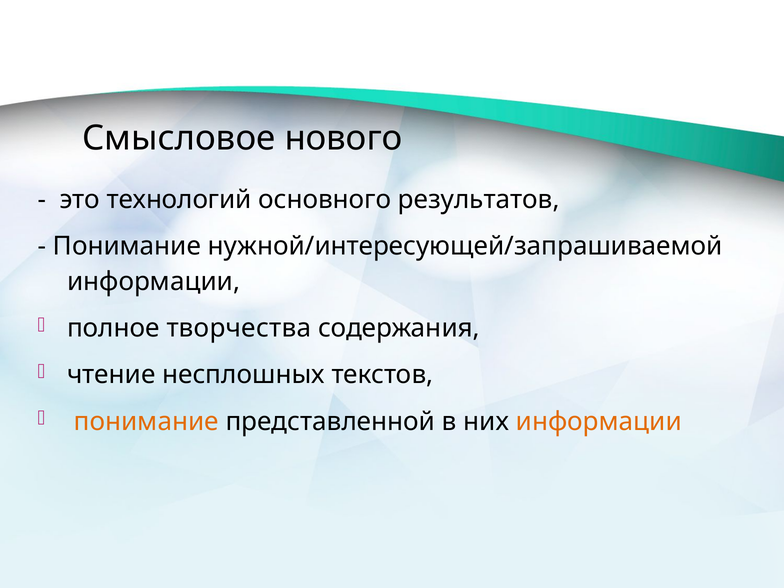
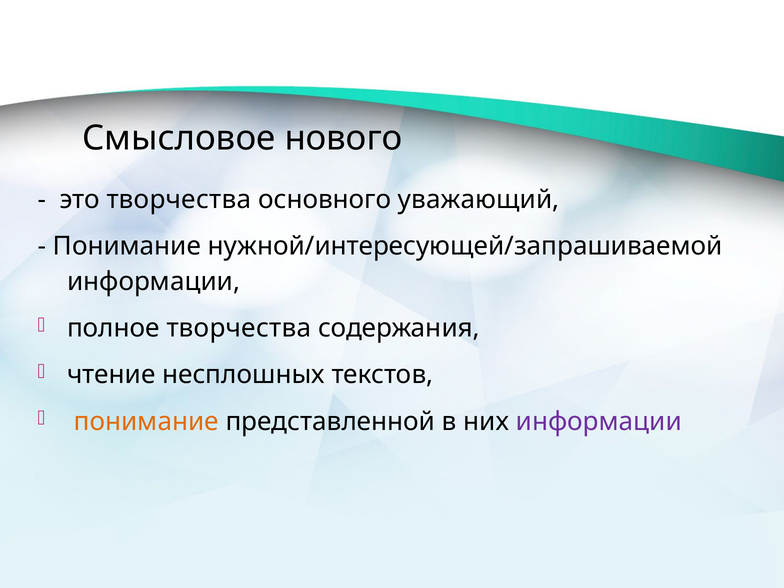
это технологий: технологий -> творчества (179, 199)
результатов: результатов -> уважающий (479, 199)
информации colour: orange -> purple (599, 421)
